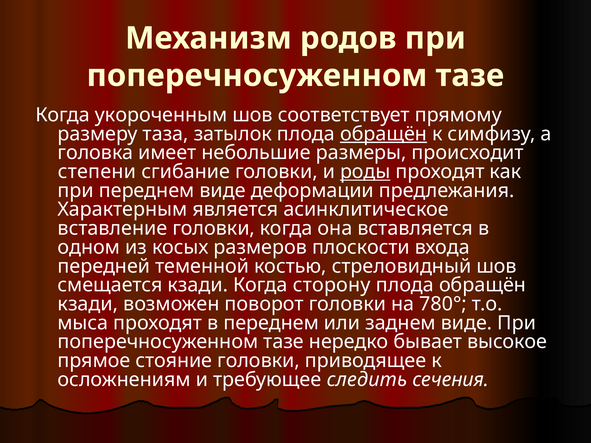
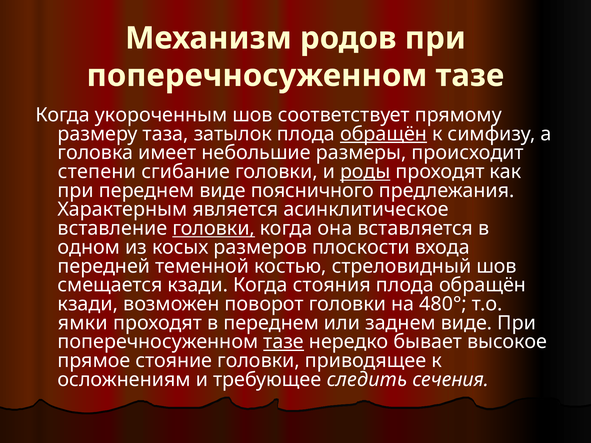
деформации: деформации -> поясничного (312, 191)
головки underline: none -> present (214, 229)
сторону: сторону -> стояния (332, 285)
780°: 780° -> 480° (443, 304)
мыса: мыса -> ямки (83, 323)
тазе underline: none -> present (284, 342)
